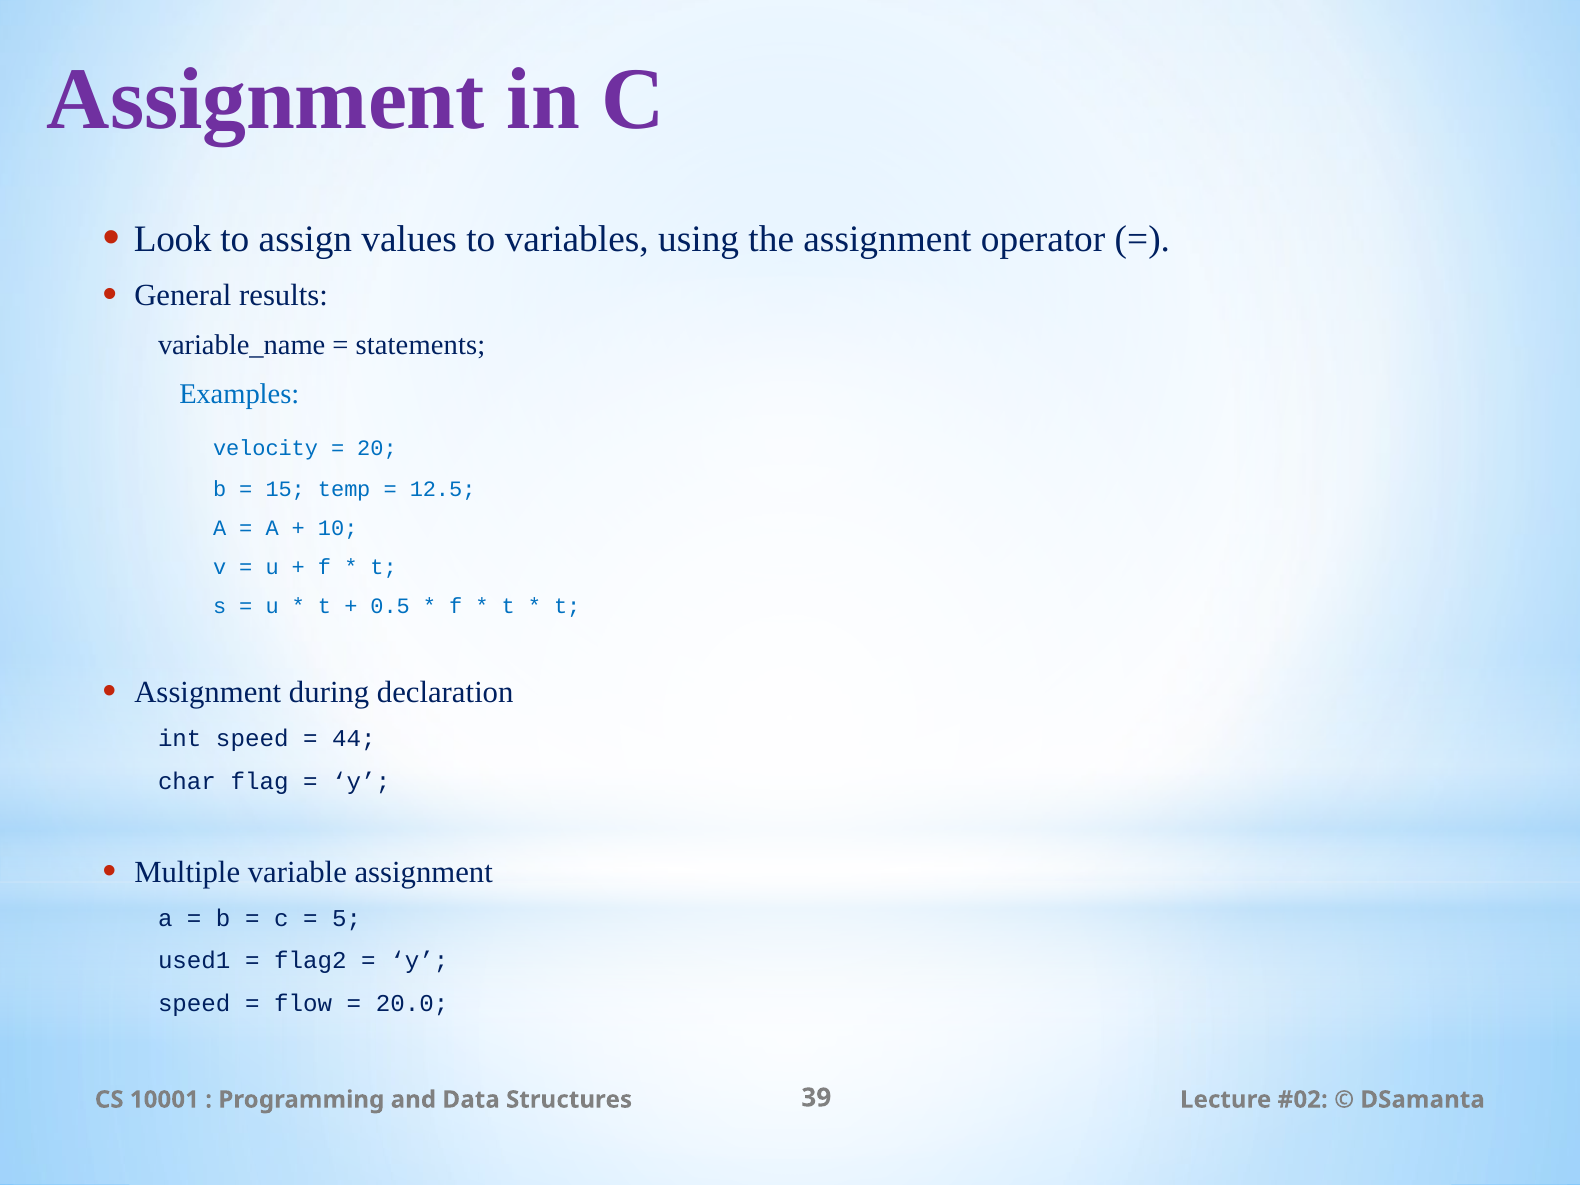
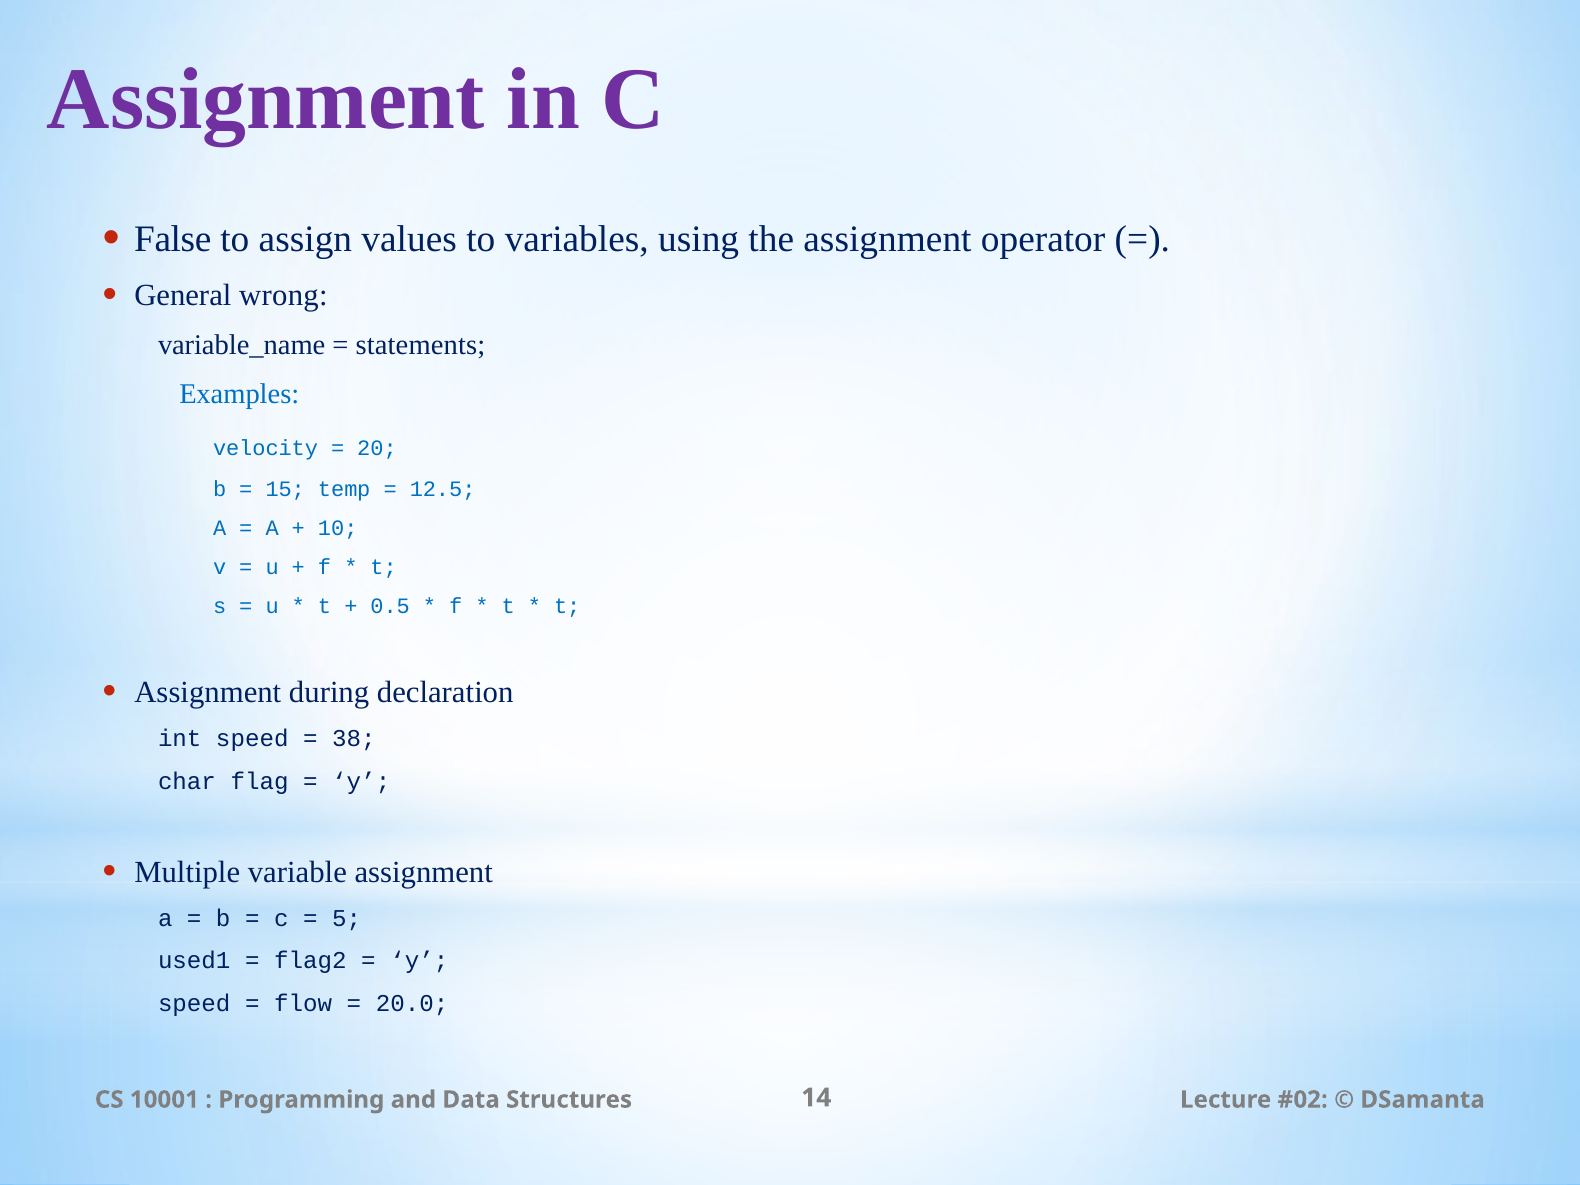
Look: Look -> False (173, 240)
results: results -> wrong (283, 295)
44: 44 -> 38 (354, 739)
39: 39 -> 14 (816, 1098)
